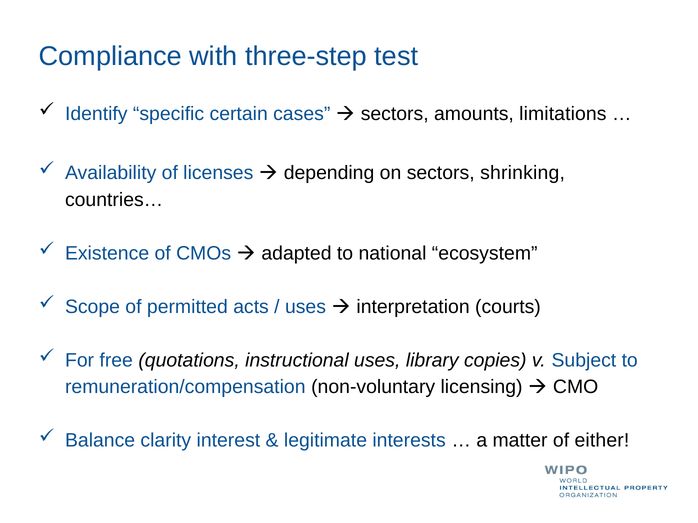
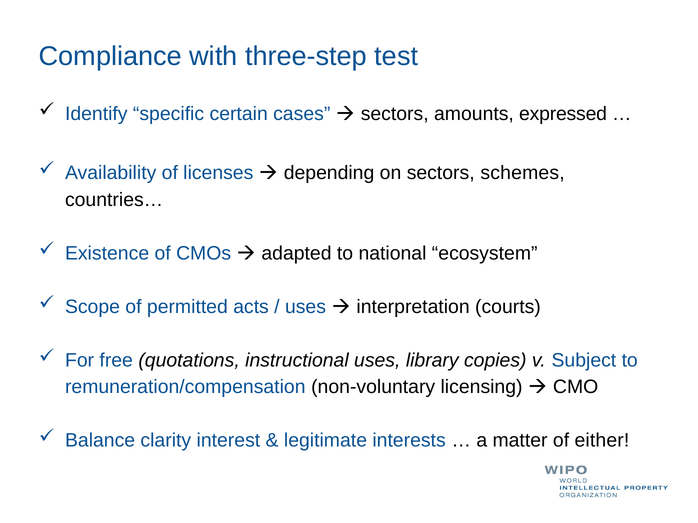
limitations: limitations -> expressed (563, 114)
shrinking: shrinking -> schemes (523, 173)
